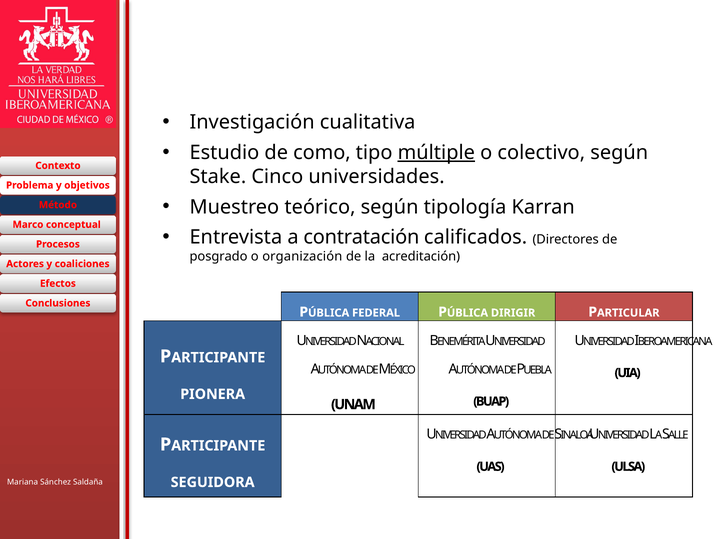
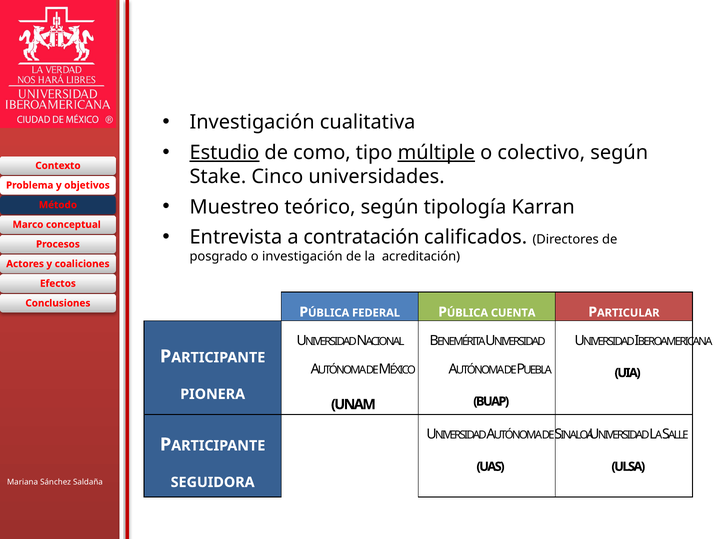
Estudio underline: none -> present (224, 153)
o organización: organización -> investigación (302, 256)
DIRIGIR: DIRIGIR -> CUENTA (513, 313)
